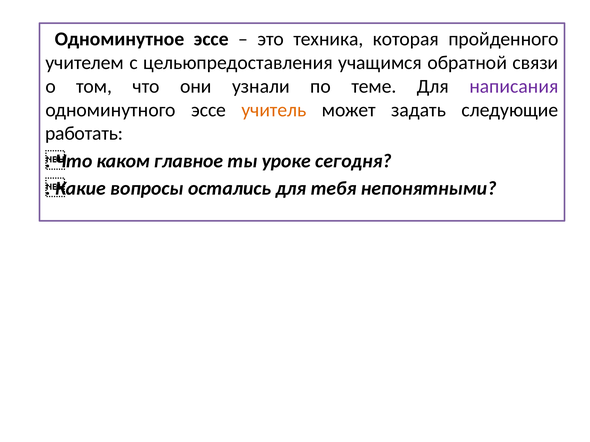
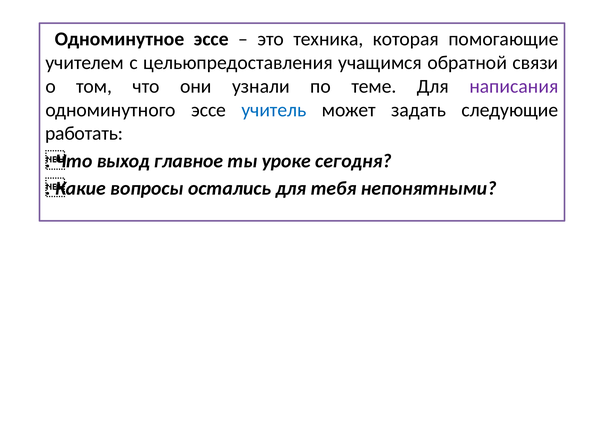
пройденного: пройденного -> помогающие (503, 39)
учитель colour: orange -> blue (274, 110)
каком: каком -> выход (123, 161)
